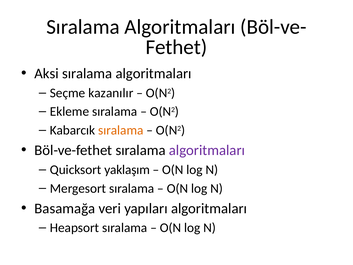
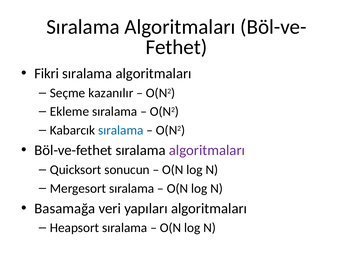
Aksi: Aksi -> Fikri (47, 73)
sıralama colour: orange -> blue (121, 130)
yaklaşım: yaklaşım -> sonucun (127, 170)
